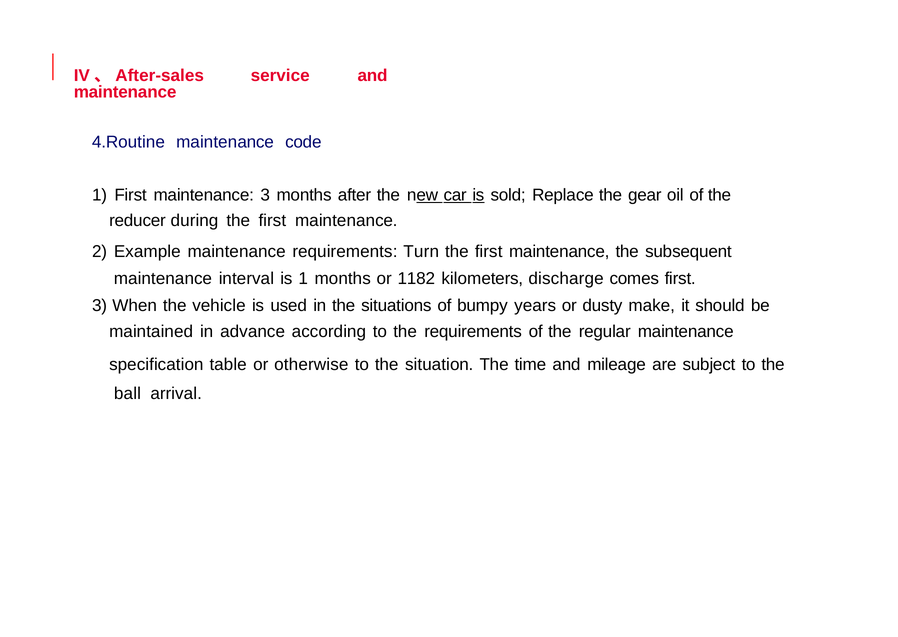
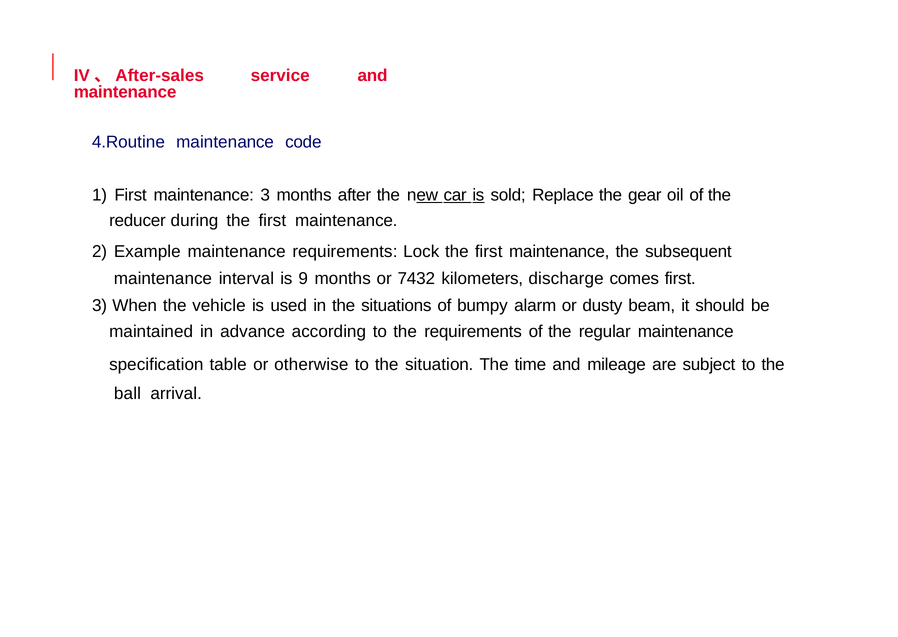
Turn: Turn -> Lock (421, 252)
is 1: 1 -> 9 (303, 278)
1182: 1182 -> 7432 (416, 278)
years: years -> alarm (535, 306)
make: make -> beam (652, 306)
